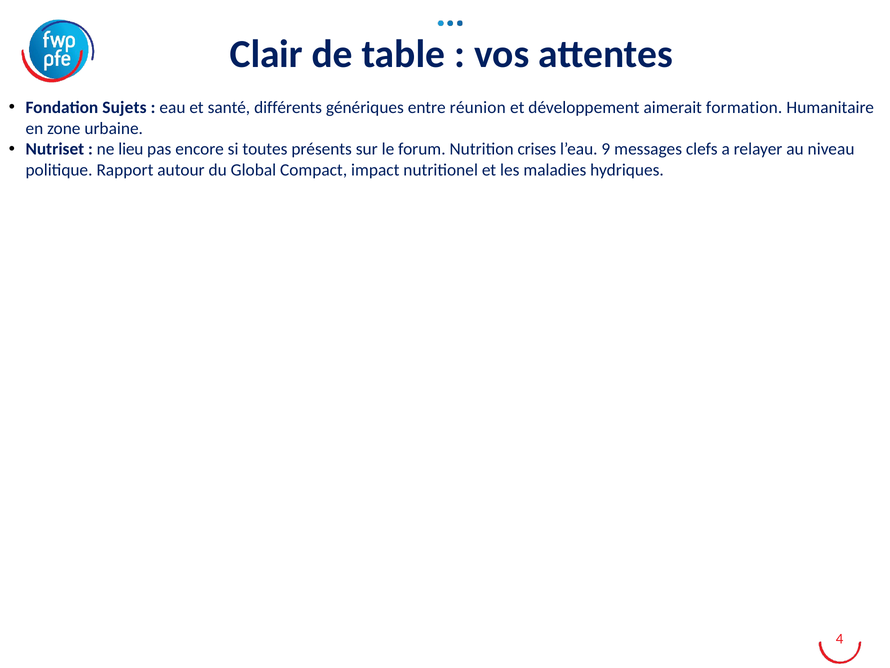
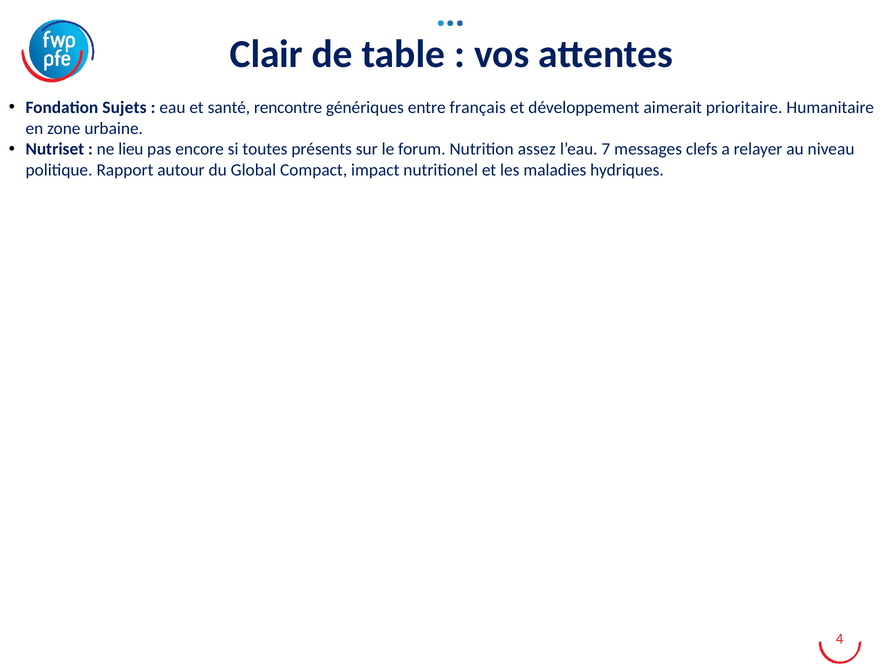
différents: différents -> rencontre (288, 108)
réunion: réunion -> français (478, 108)
formation: formation -> prioritaire (744, 108)
crises: crises -> assez (537, 149)
9: 9 -> 7 (606, 149)
